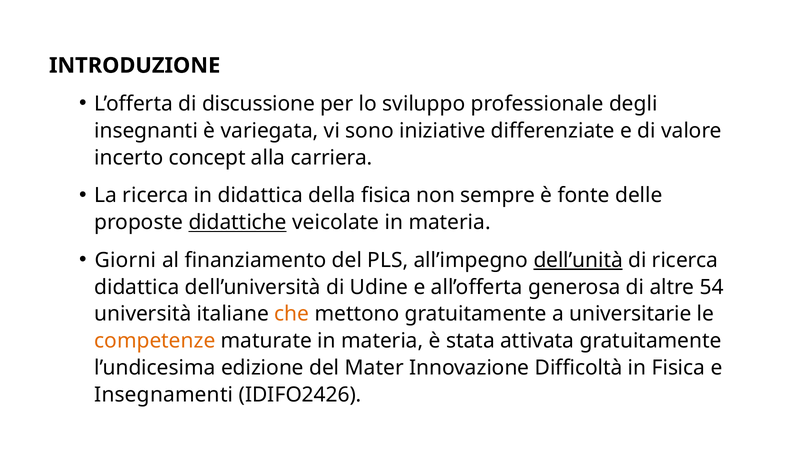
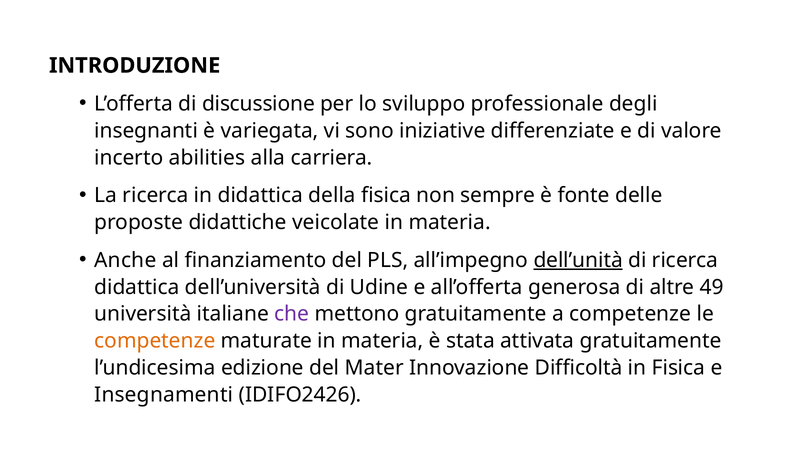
concept: concept -> abilities (207, 158)
didattiche underline: present -> none (238, 223)
Giorni: Giorni -> Anche (125, 260)
54: 54 -> 49 (712, 287)
che colour: orange -> purple (292, 314)
a universitarie: universitarie -> competenze (630, 314)
